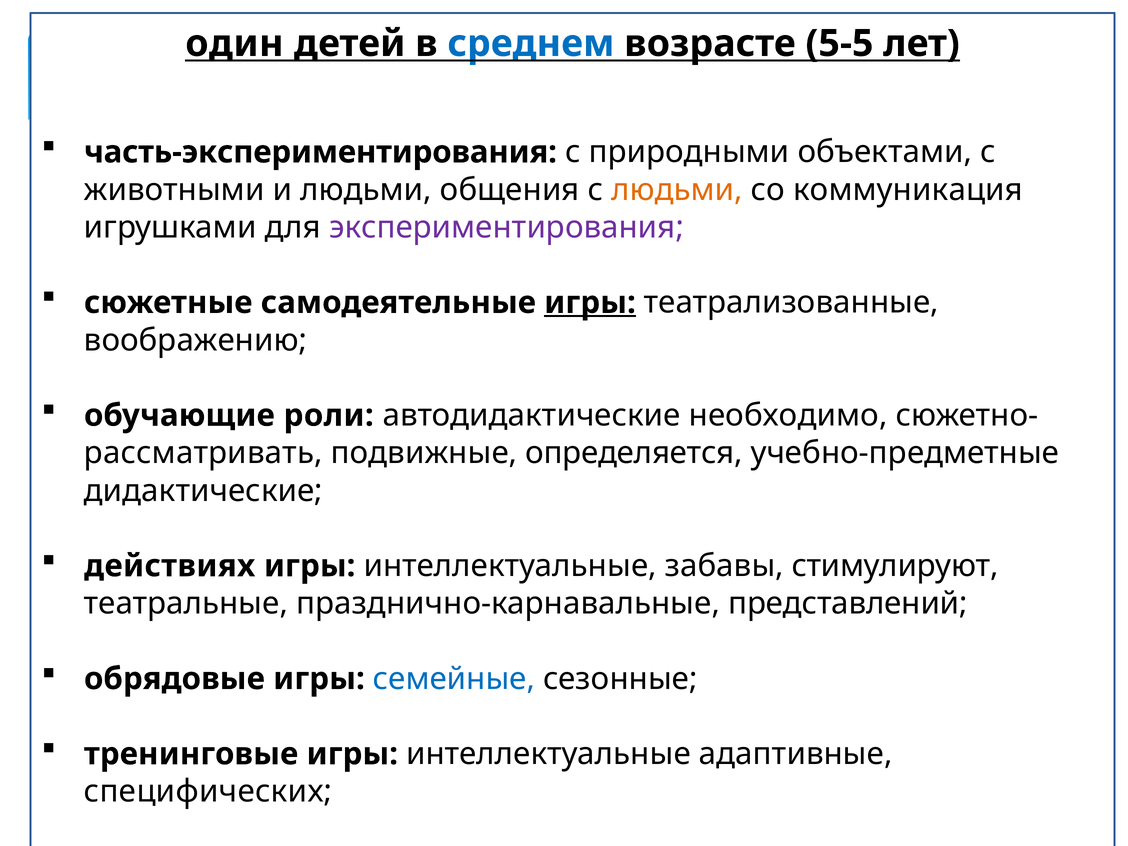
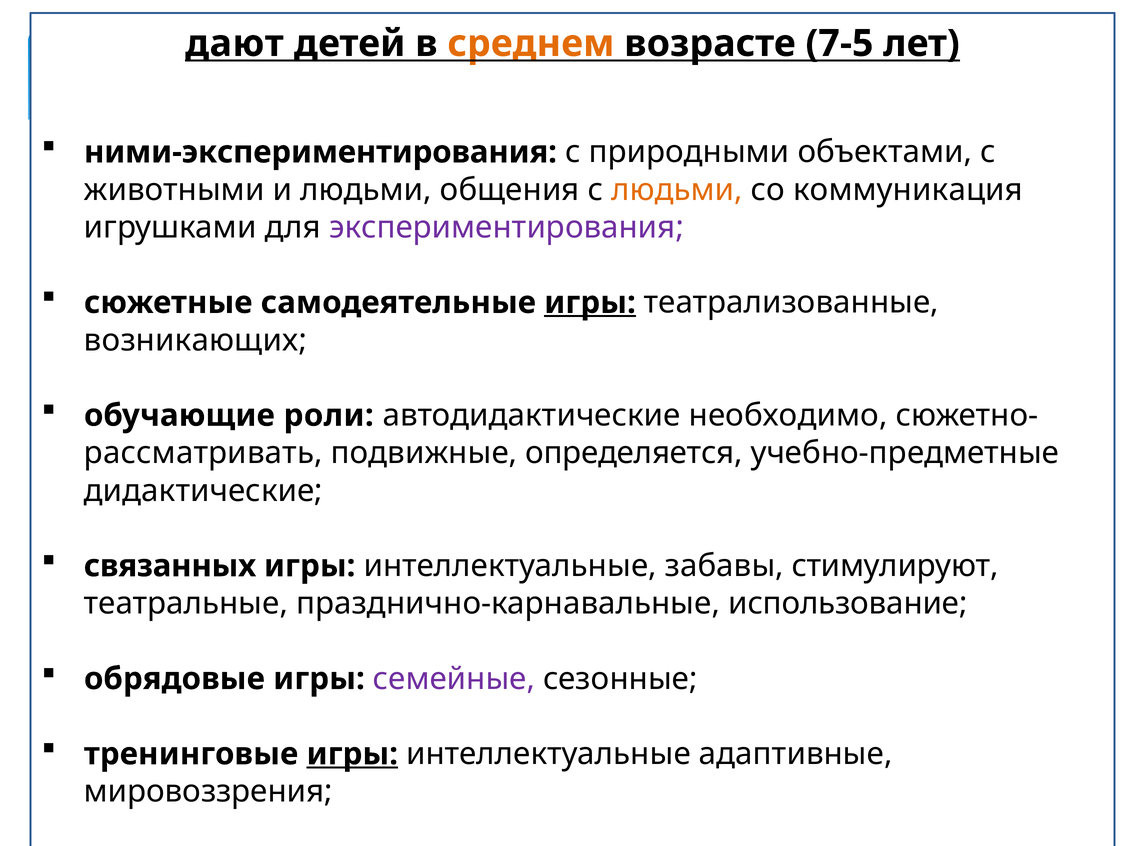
один: один -> дают (234, 44)
среднем colour: blue -> orange (531, 44)
5-5: 5-5 -> 7-5 (839, 44)
часть-экспериментирования: часть-экспериментирования -> ними-экспериментирования (320, 152)
воображению: воображению -> возникающих (195, 340)
действиях: действиях -> связанных (170, 566)
представлений: представлений -> использование (848, 604)
семейные colour: blue -> purple (454, 679)
игры underline: none -> present (352, 754)
специфических: специфических -> мировоззрения (208, 792)
